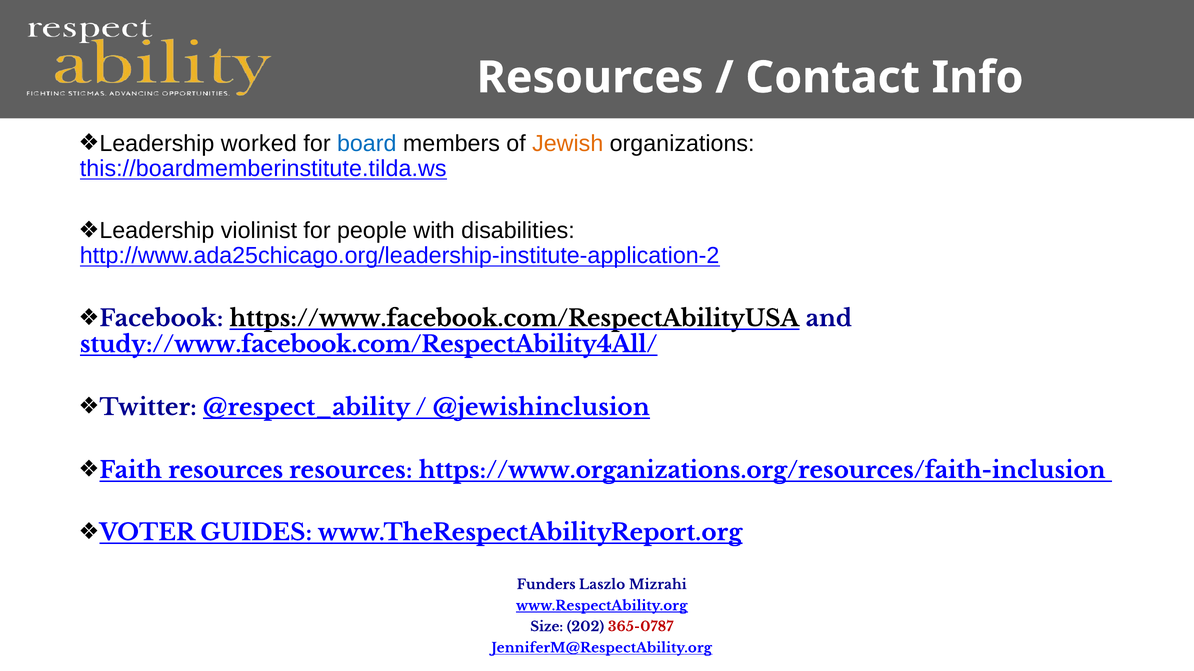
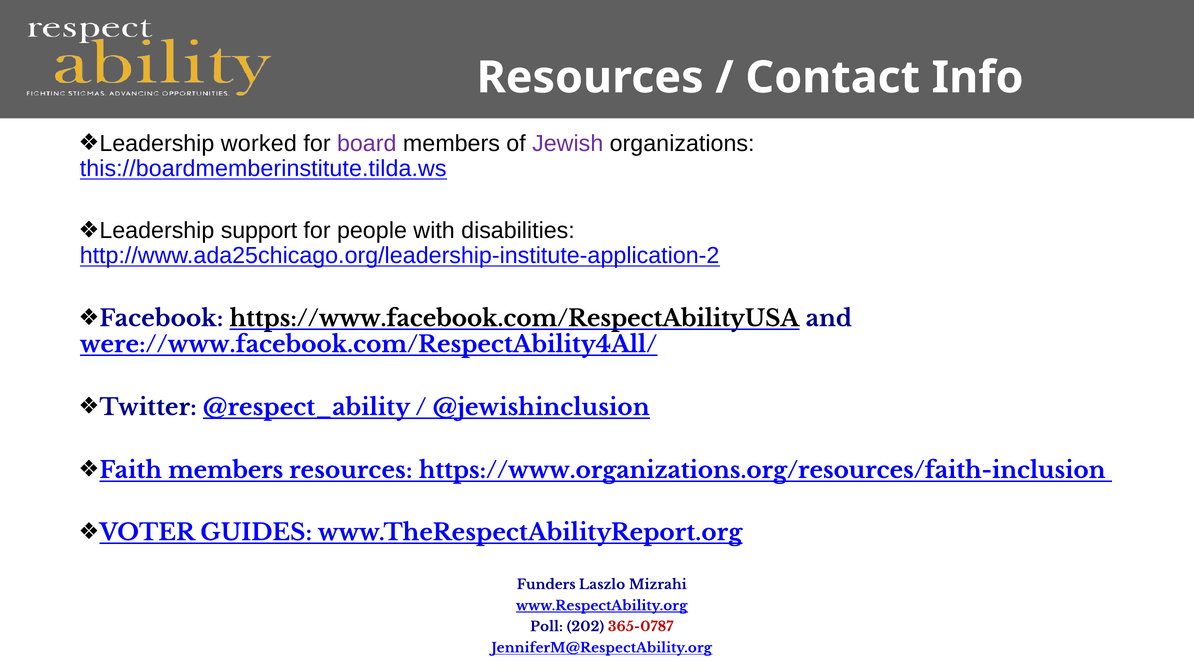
board colour: blue -> purple (367, 144)
Jewish colour: orange -> purple (568, 144)
violinist: violinist -> support (259, 231)
study://www.facebook.com/RespectAbility4All/: study://www.facebook.com/RespectAbility4All/ -> were://www.facebook.com/RespectAbility4All/ (369, 345)
resources: resources -> members (226, 471)
Size: Size -> Poll (547, 627)
